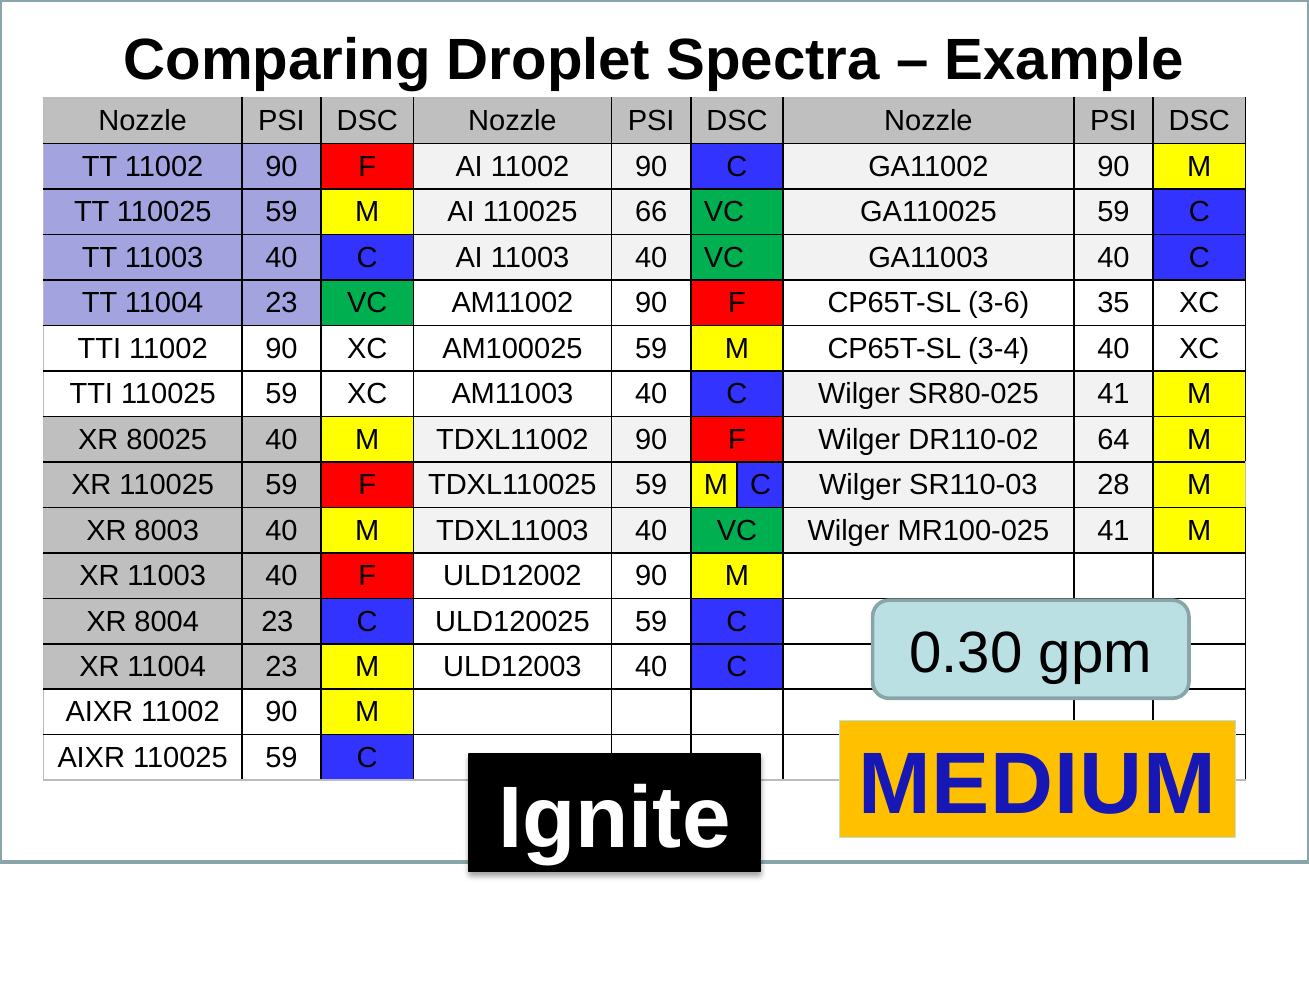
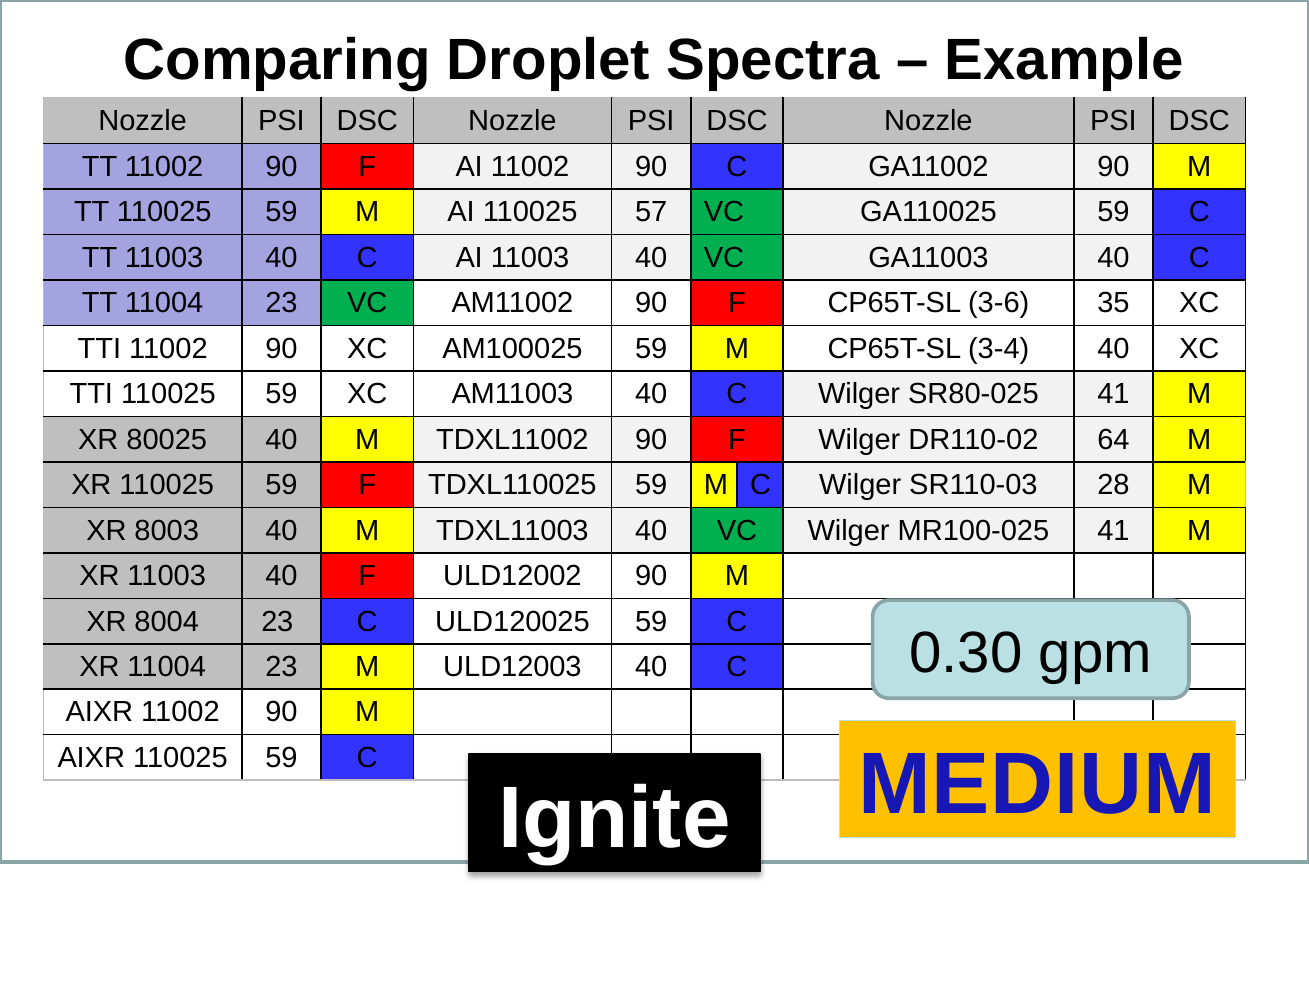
66: 66 -> 57 (651, 212)
